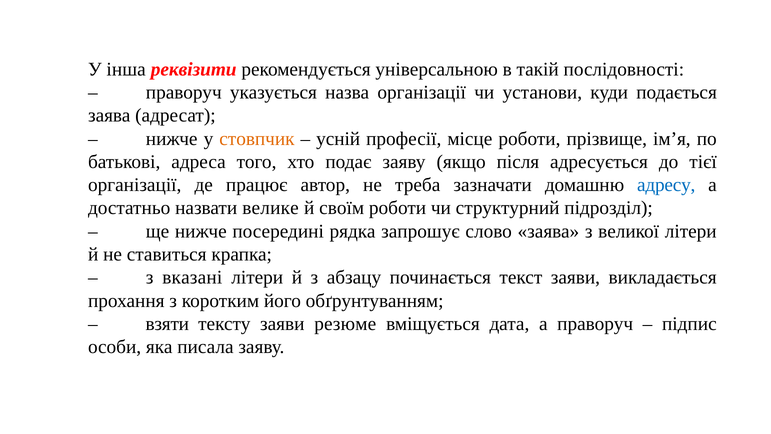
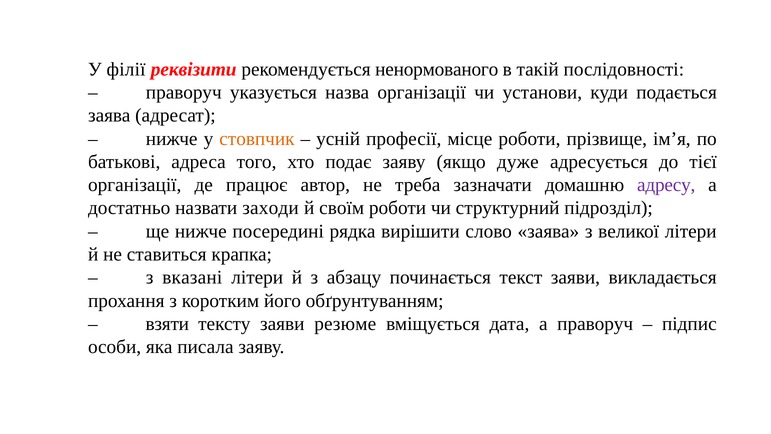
інша: інша -> філії (126, 69)
універсальною: універсальною -> ненормованого (437, 69)
після: після -> дуже (518, 162)
адресу colour: blue -> purple (666, 185)
велике: велике -> заходи (271, 208)
запрошує: запрошує -> вирішити (420, 231)
